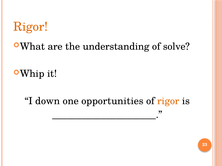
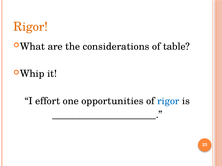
understanding: understanding -> considerations (116, 47)
solve: solve -> table (176, 47)
down: down -> effort (48, 101)
rigor colour: orange -> blue (168, 101)
